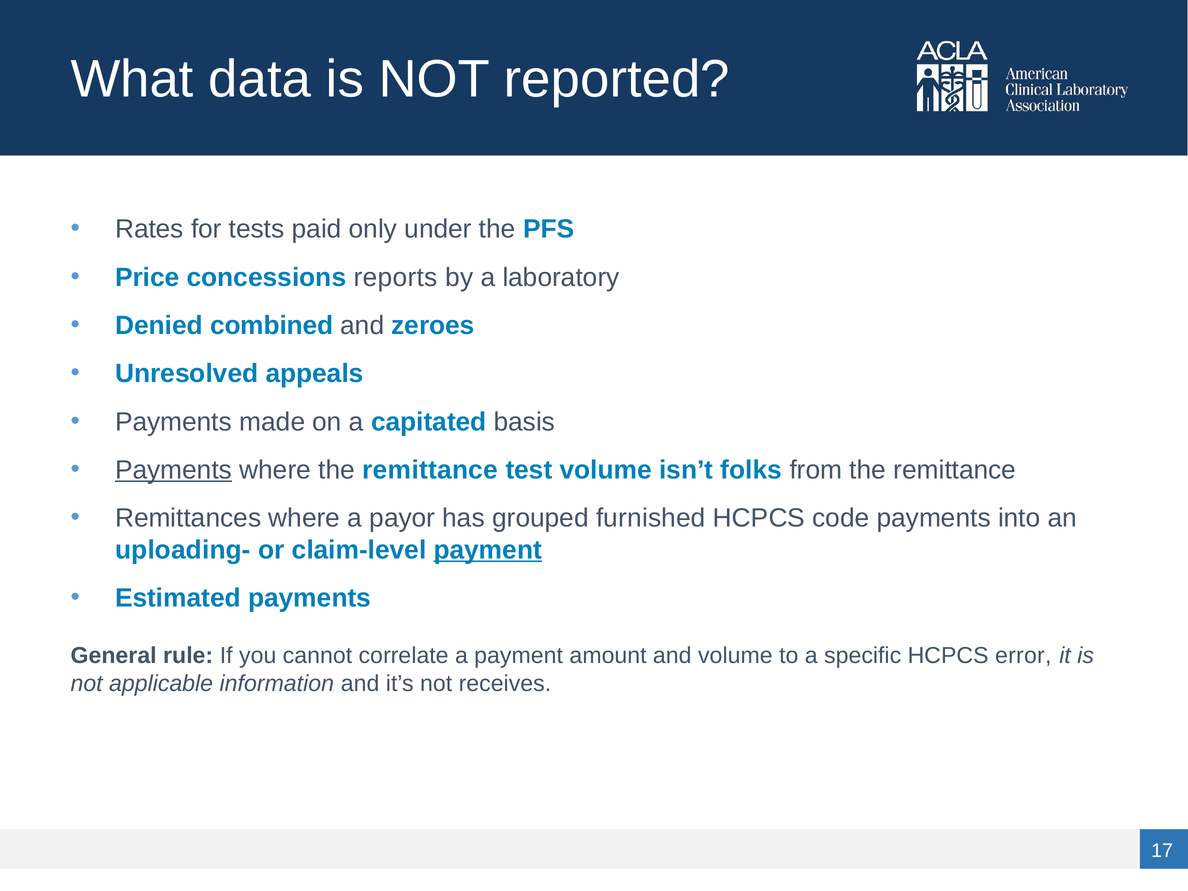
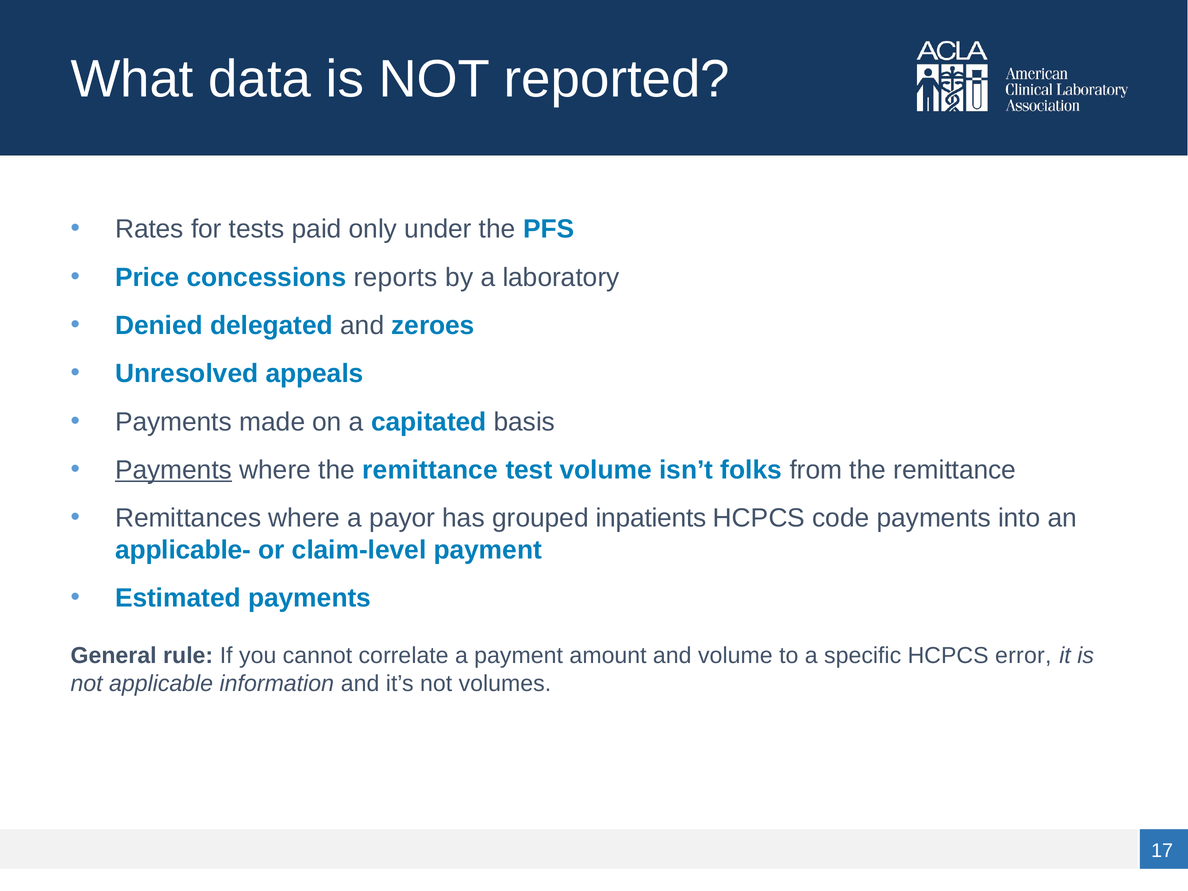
combined: combined -> delegated (272, 326)
furnished: furnished -> inpatients (651, 518)
uploading-: uploading- -> applicable- (183, 550)
payment underline: present -> none (488, 550)
receives: receives -> volumes (505, 683)
